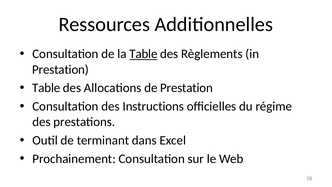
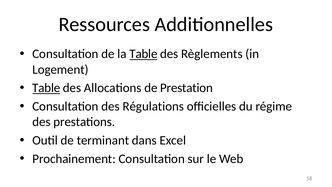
Prestation: Prestation -> Logement (60, 69)
Table underline: none -> present (46, 88)
Instructions: Instructions -> Régulations (153, 106)
